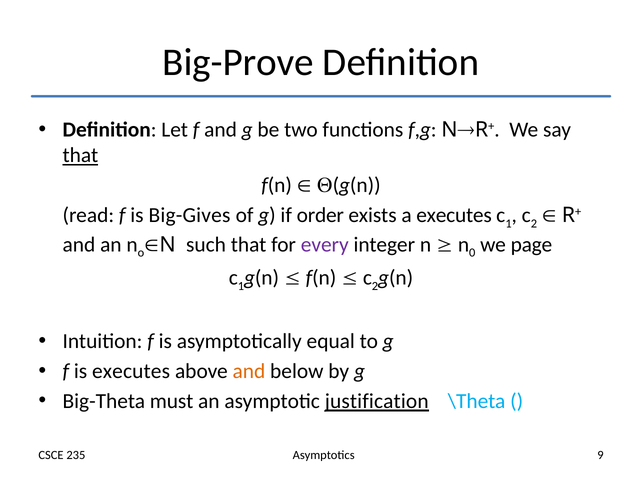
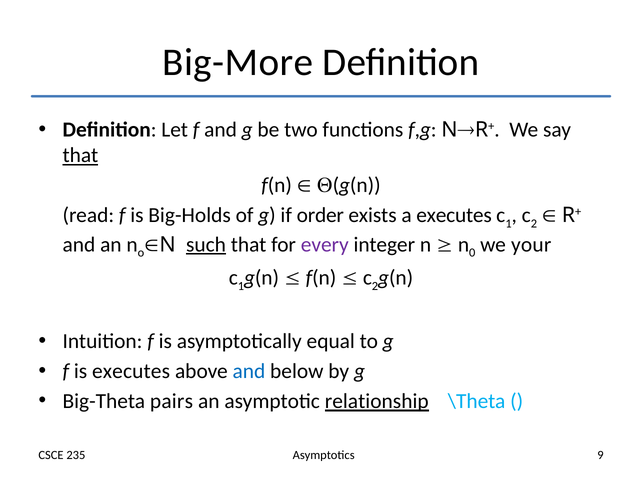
Big-Prove: Big-Prove -> Big-More (238, 62)
Big-Gives: Big-Gives -> Big-Holds (190, 215)
such underline: none -> present (206, 245)
page: page -> your (531, 245)
and colour: orange -> blue (249, 372)
must: must -> pairs (171, 402)
justification: justification -> relationship (377, 402)
